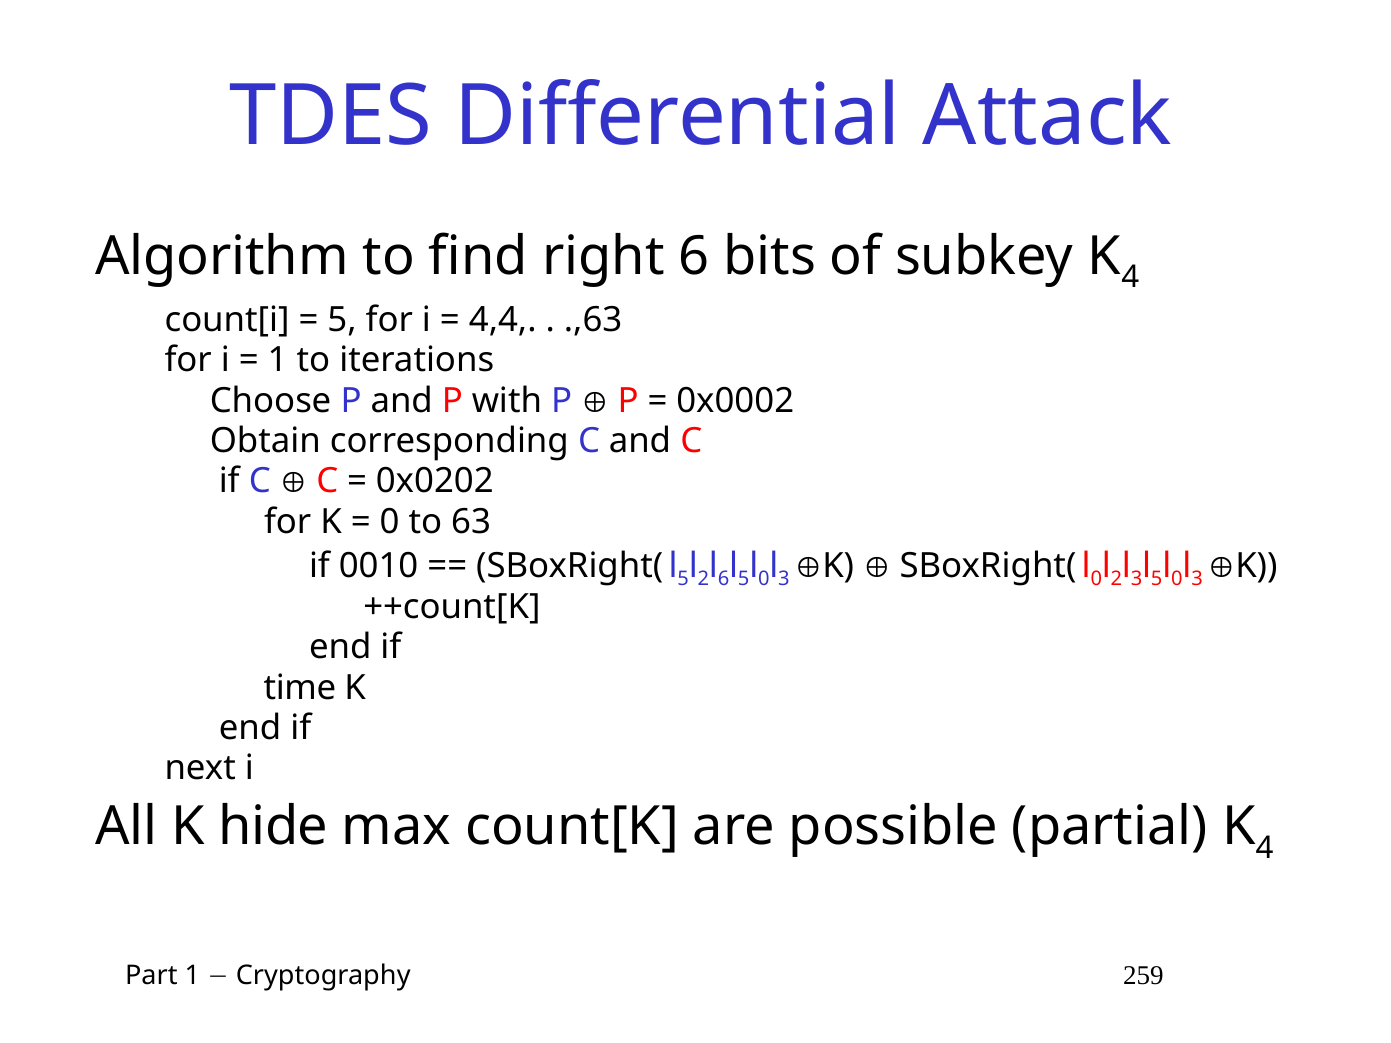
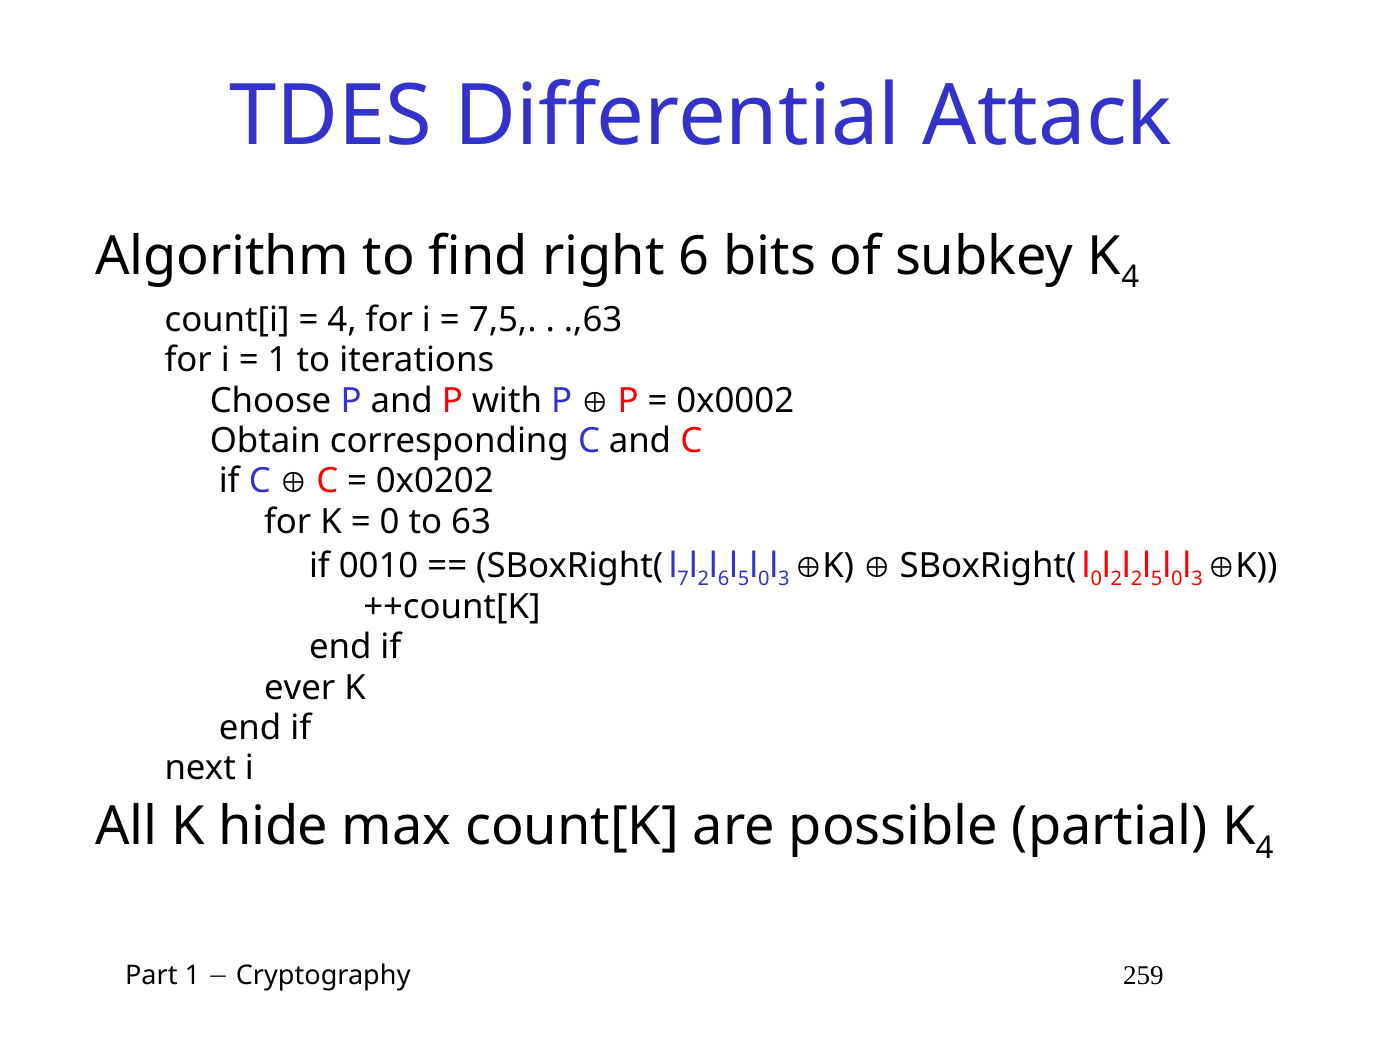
5: 5 -> 4 (342, 320)
4,4: 4,4 -> 7,5 (503, 320)
5: 5 -> 7 (683, 579)
3: 3 -> 2 (1137, 579)
time: time -> ever (300, 688)
